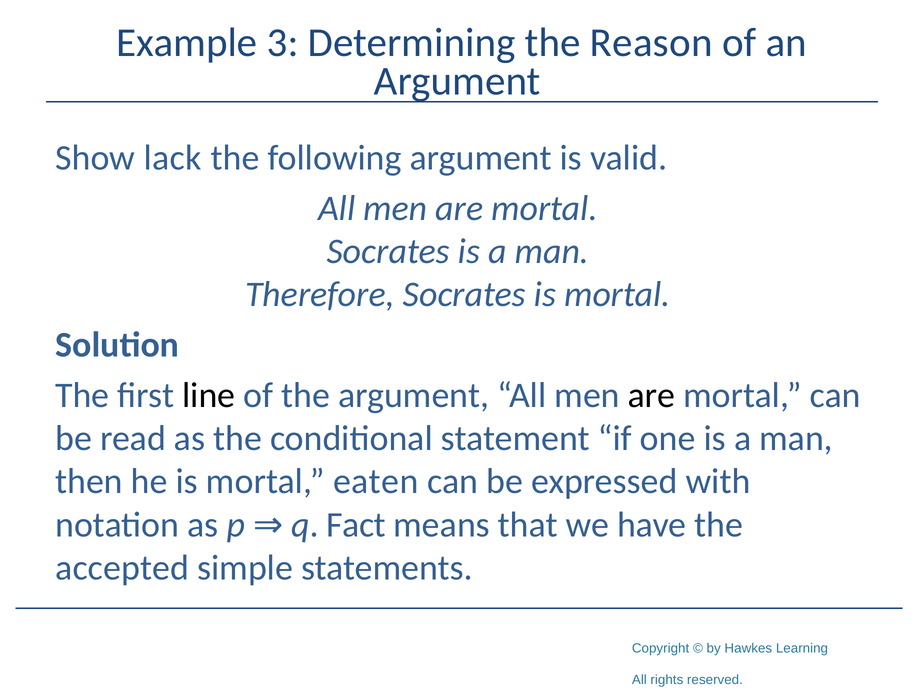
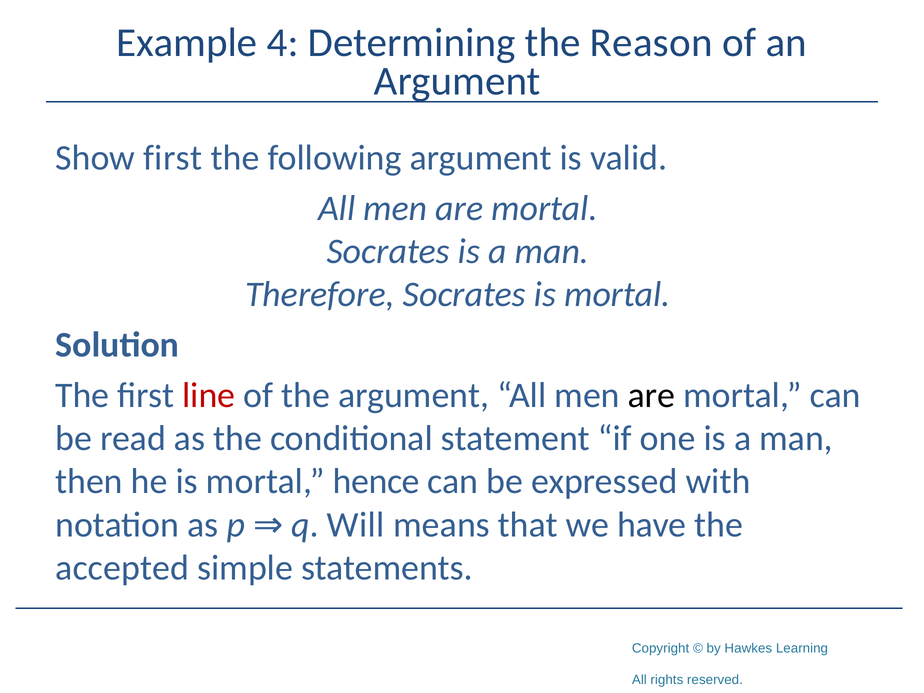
3: 3 -> 4 (283, 43)
Show lack: lack -> first (173, 158)
line colour: black -> red (209, 395)
eaten: eaten -> hence (376, 482)
Fact: Fact -> Will (356, 525)
